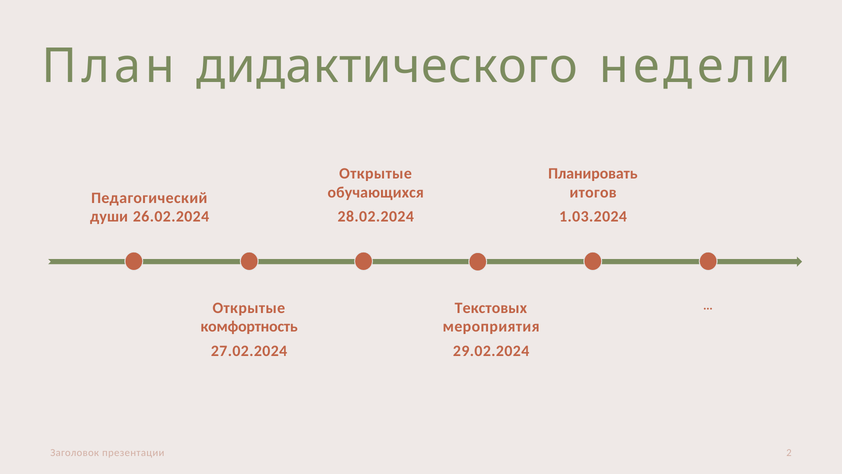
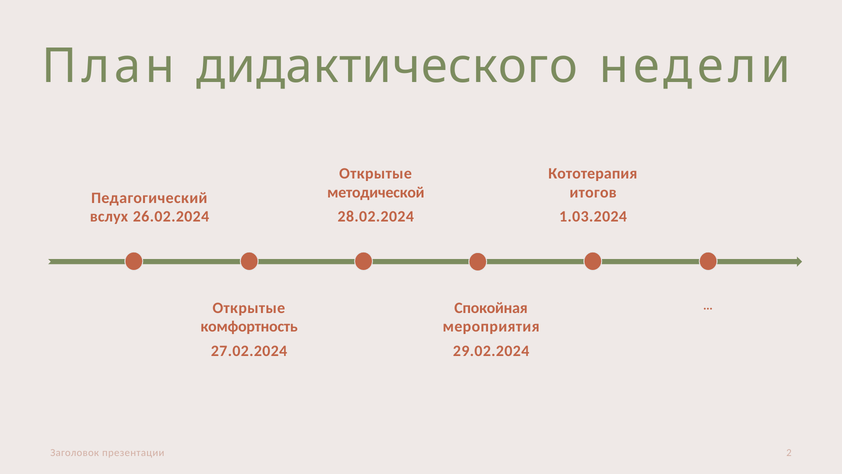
Планировать: Планировать -> Кототерапия (593, 173)
обучающихся: обучающихся -> методической (376, 192)
души: души -> вслух (109, 217)
Текстовых: Текстовых -> Спокойная (491, 308)
